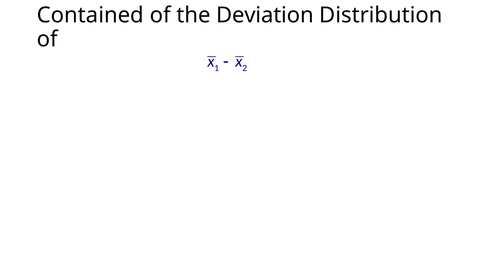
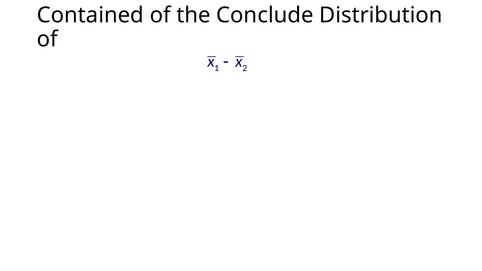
Deviation: Deviation -> Conclude (265, 15)
